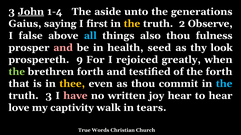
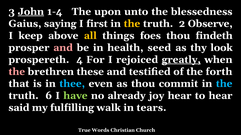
aside: aside -> upon (108, 12)
generations: generations -> blessedness (202, 12)
false: false -> keep (31, 36)
all colour: light blue -> yellow (90, 36)
also: also -> foes (150, 36)
fulness: fulness -> findeth (214, 36)
9: 9 -> 4 (80, 60)
greatly underline: none -> present (181, 60)
the colour: light green -> pink (17, 72)
brethren forth: forth -> these (90, 72)
thee colour: yellow -> light blue (72, 84)
truth 3: 3 -> 6 (49, 96)
have colour: pink -> light green (75, 96)
written: written -> already (127, 96)
love: love -> said (19, 108)
captivity: captivity -> fulfilling (72, 108)
